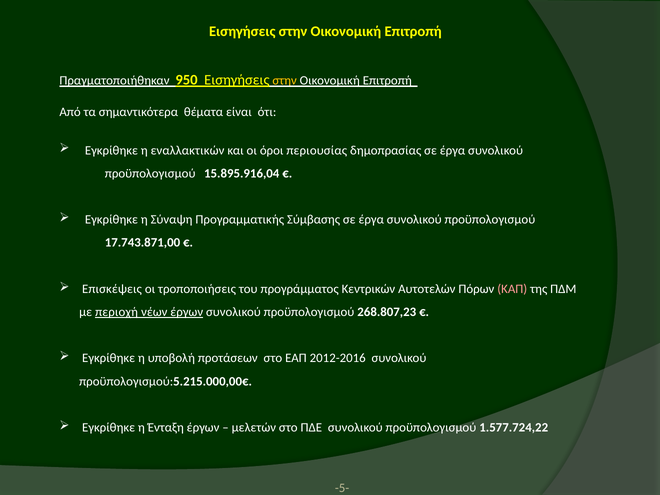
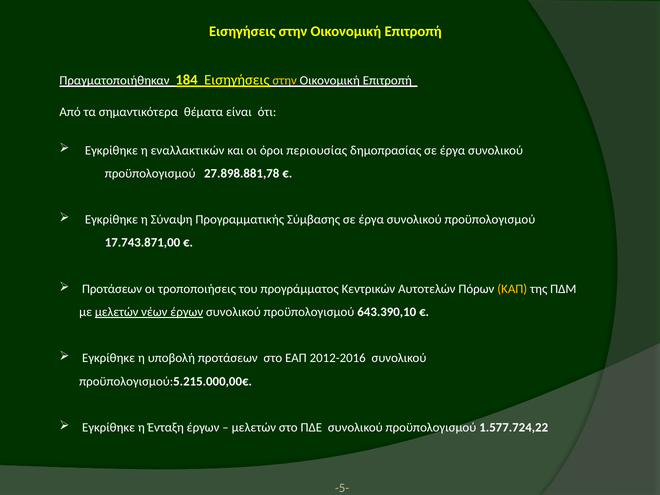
950: 950 -> 184 (187, 80)
15.895.916,04: 15.895.916,04 -> 27.898.881,78 (242, 173)
Επισκέψεις: Επισκέψεις -> Προτάσεων (112, 289)
ΚΑΠ colour: pink -> yellow (512, 289)
με περιοχή: περιοχή -> μελετών (117, 312)
268.807,23: 268.807,23 -> 643.390,10 (387, 312)
